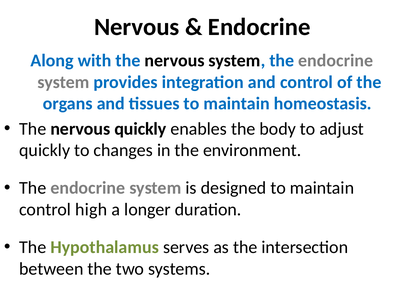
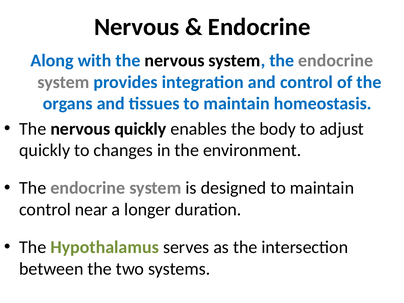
high: high -> near (91, 210)
